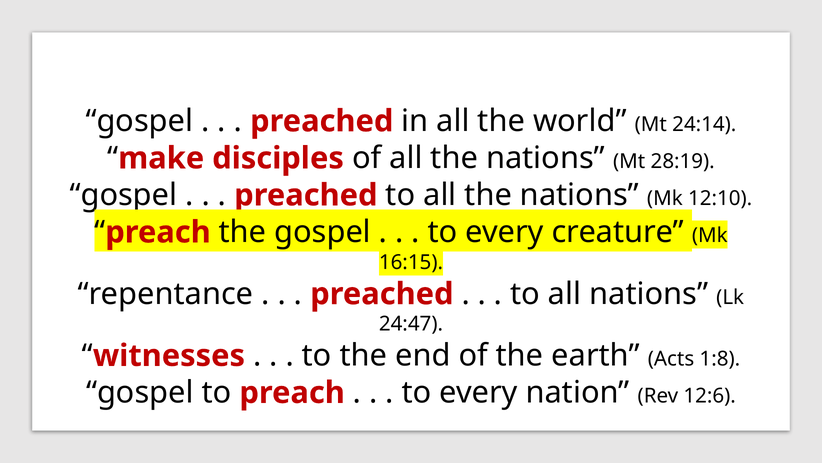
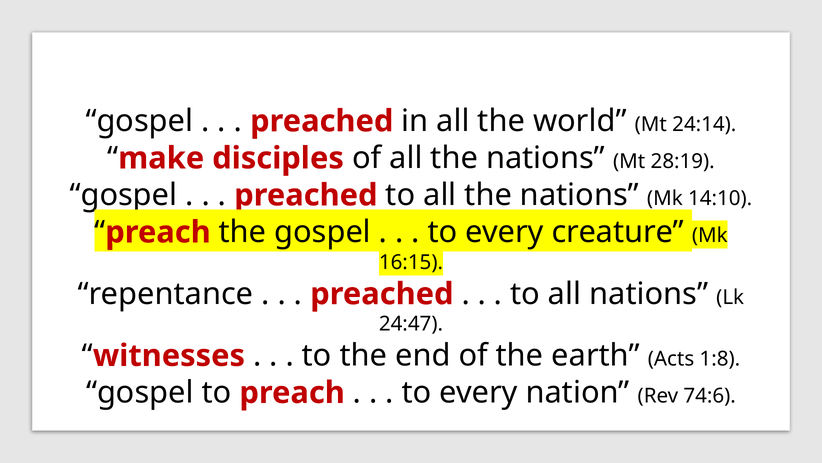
12:10: 12:10 -> 14:10 (720, 198)
12:6: 12:6 -> 74:6 (710, 396)
